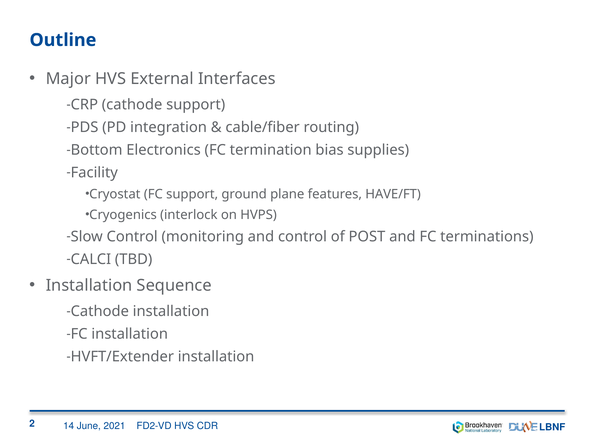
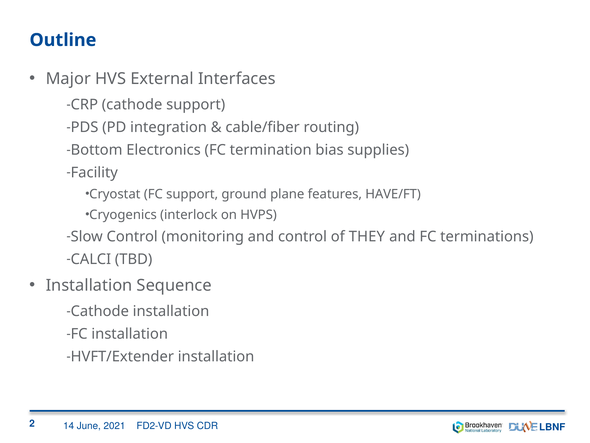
POST: POST -> THEY (367, 236)
